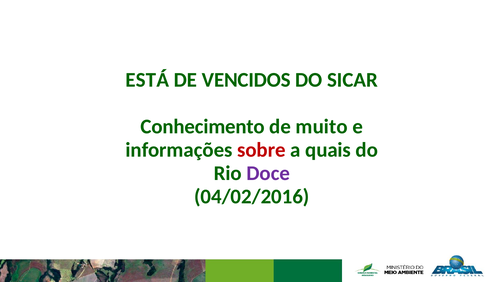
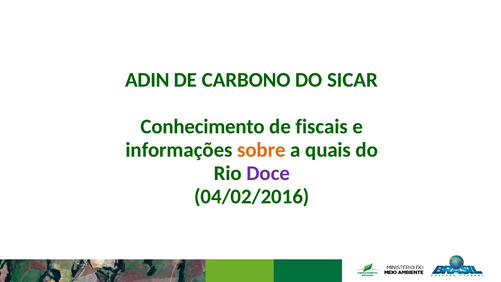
ESTÁ: ESTÁ -> ADIN (147, 80)
VENCIDOS: VENCIDOS -> CARBONO (246, 80)
muito: muito -> fiscais (322, 127)
sobre colour: red -> orange (261, 150)
